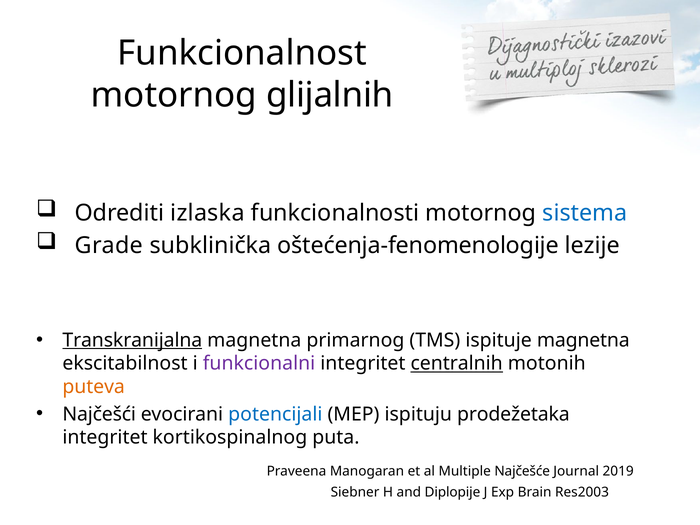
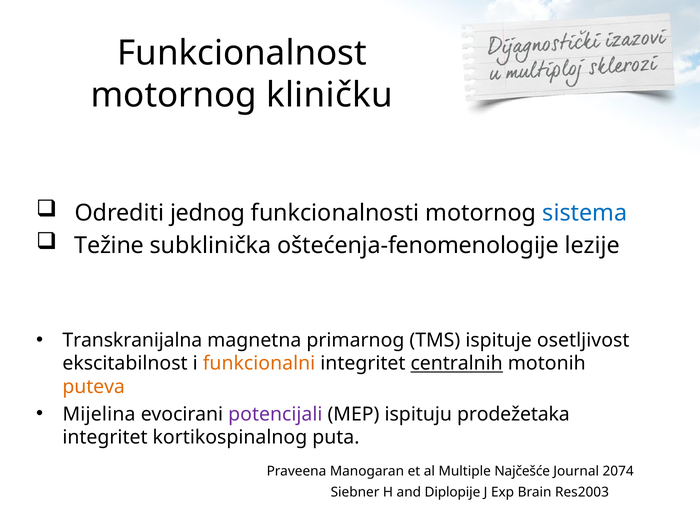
glijalnih: glijalnih -> kliničku (329, 95)
izlaska: izlaska -> jednog (208, 213)
Grade: Grade -> Težine (109, 246)
Transkranijalna underline: present -> none (132, 340)
ispituje magnetna: magnetna -> osetljivost (583, 340)
funkcionalni colour: purple -> orange (259, 364)
Najčešći: Najčešći -> Mijelina (99, 414)
potencijali colour: blue -> purple (275, 414)
2019: 2019 -> 2074 (618, 471)
